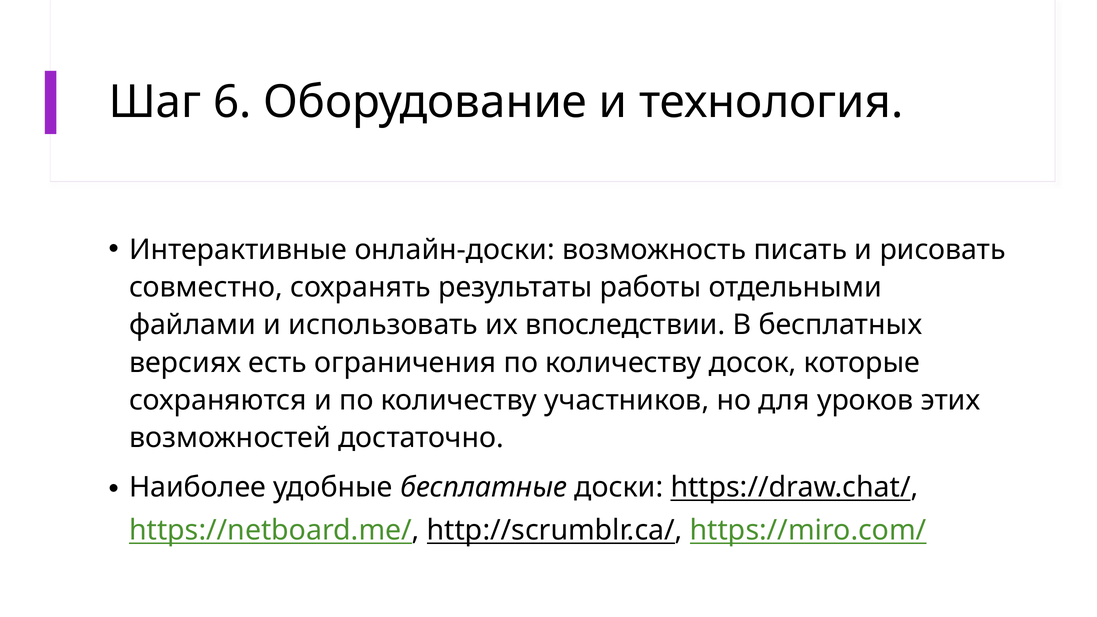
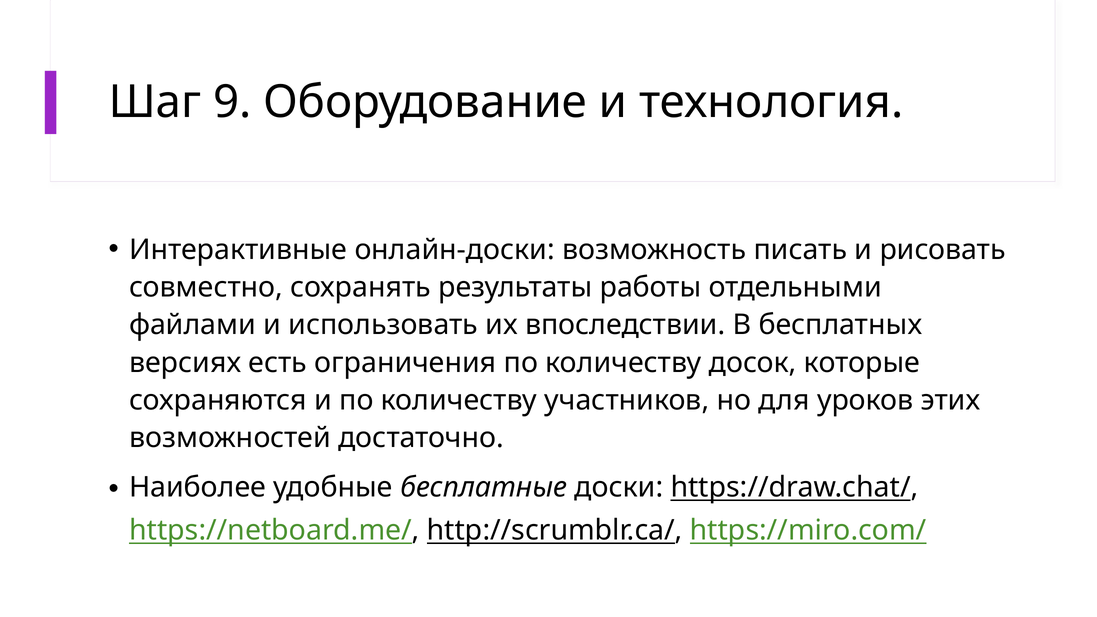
6: 6 -> 9 (232, 102)
